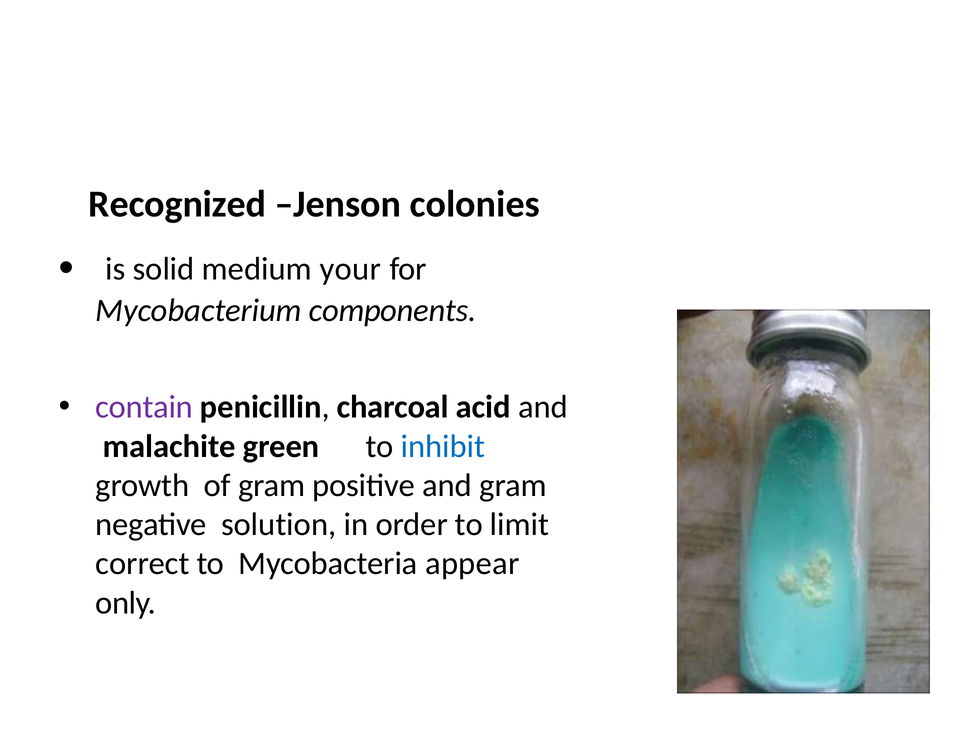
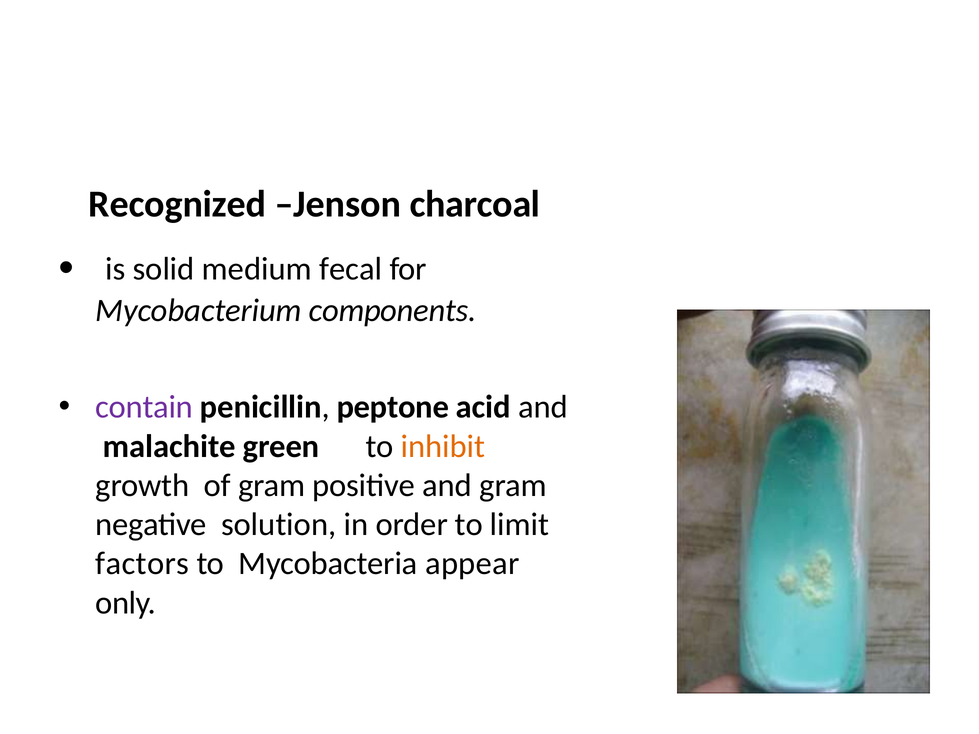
colonies: colonies -> charcoal (475, 204)
your: your -> fecal (351, 269)
charcoal: charcoal -> peptone (393, 407)
inhibit colour: blue -> orange (443, 446)
correct: correct -> factors (142, 564)
